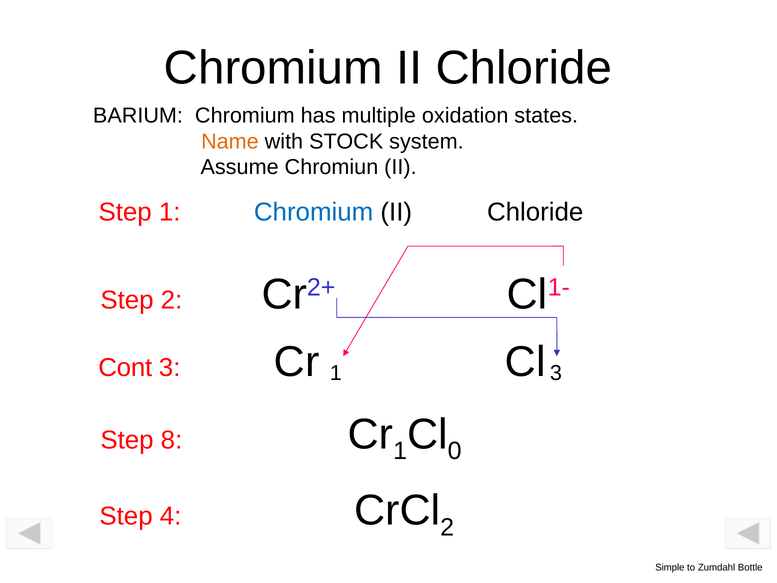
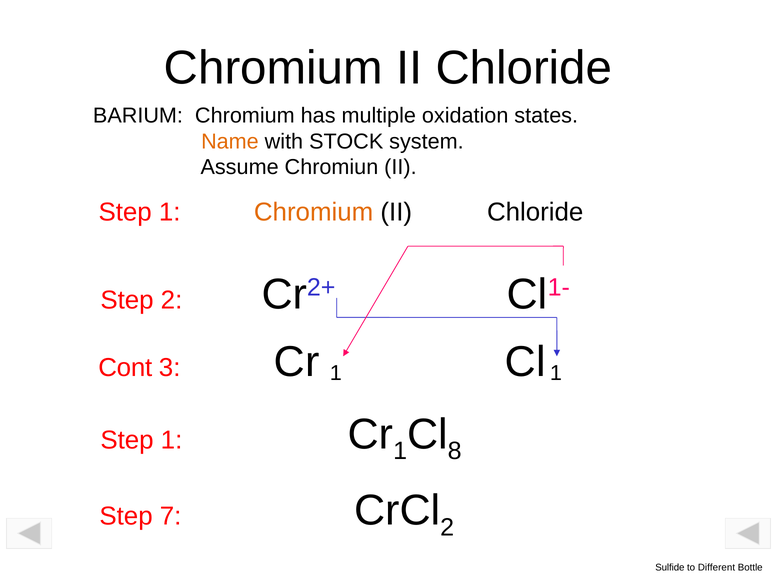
Chromium colour: blue -> orange (314, 212)
1 3: 3 -> 1 (556, 373)
8: 8 -> 1 (172, 440)
0: 0 -> 8 (455, 451)
4: 4 -> 7 (171, 516)
Simple: Simple -> Sulfide (670, 567)
Zumdahl: Zumdahl -> Different (716, 567)
